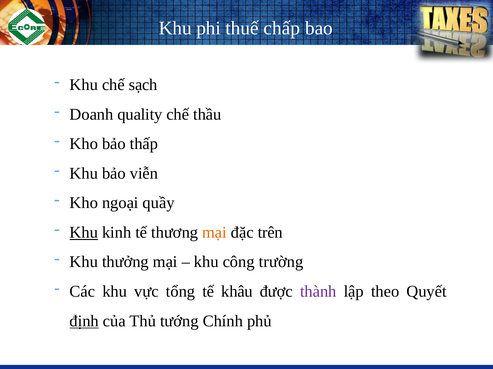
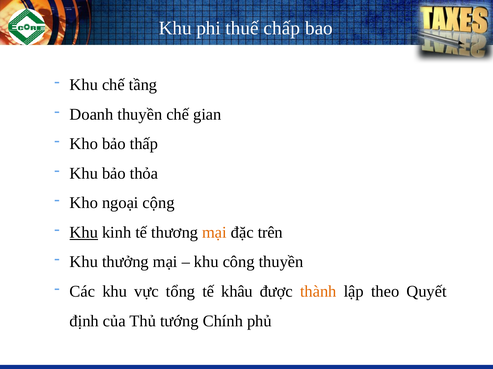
sạch: sạch -> tầng (143, 85)
Doanh quality: quality -> thuyền (140, 115)
thầu: thầu -> gian (207, 115)
viễn: viễn -> thỏa (144, 174)
quầy: quầy -> cộng (159, 203)
công trường: trường -> thuyền (281, 262)
thành colour: purple -> orange (318, 292)
định underline: present -> none (84, 322)
